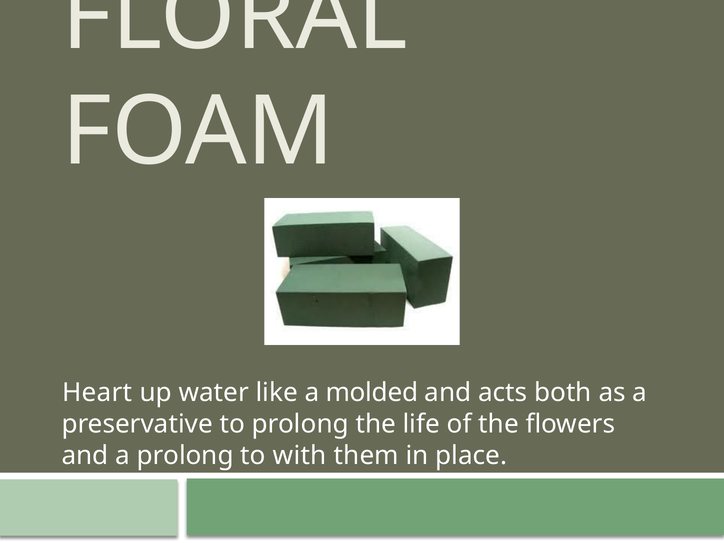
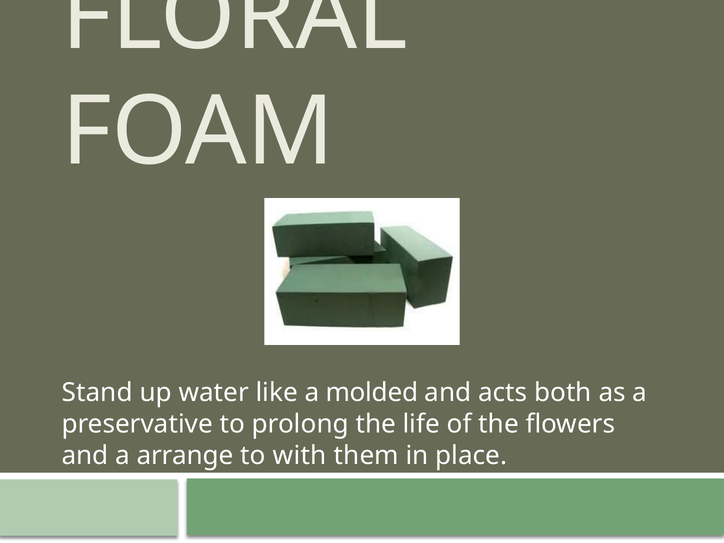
Heart: Heart -> Stand (97, 393)
a prolong: prolong -> arrange (185, 456)
